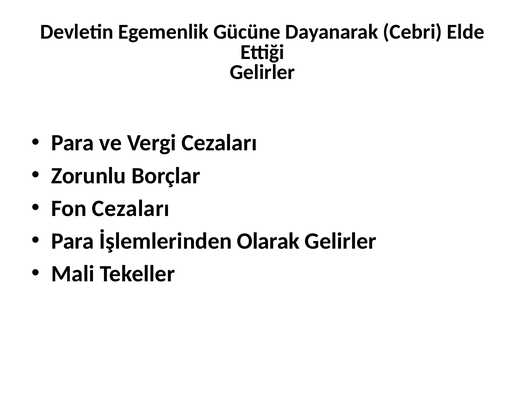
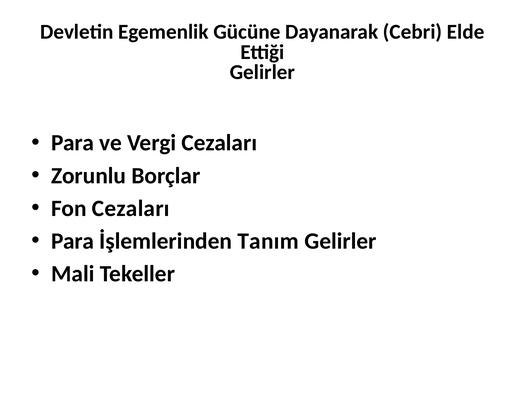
Olarak: Olarak -> Tanım (268, 241)
